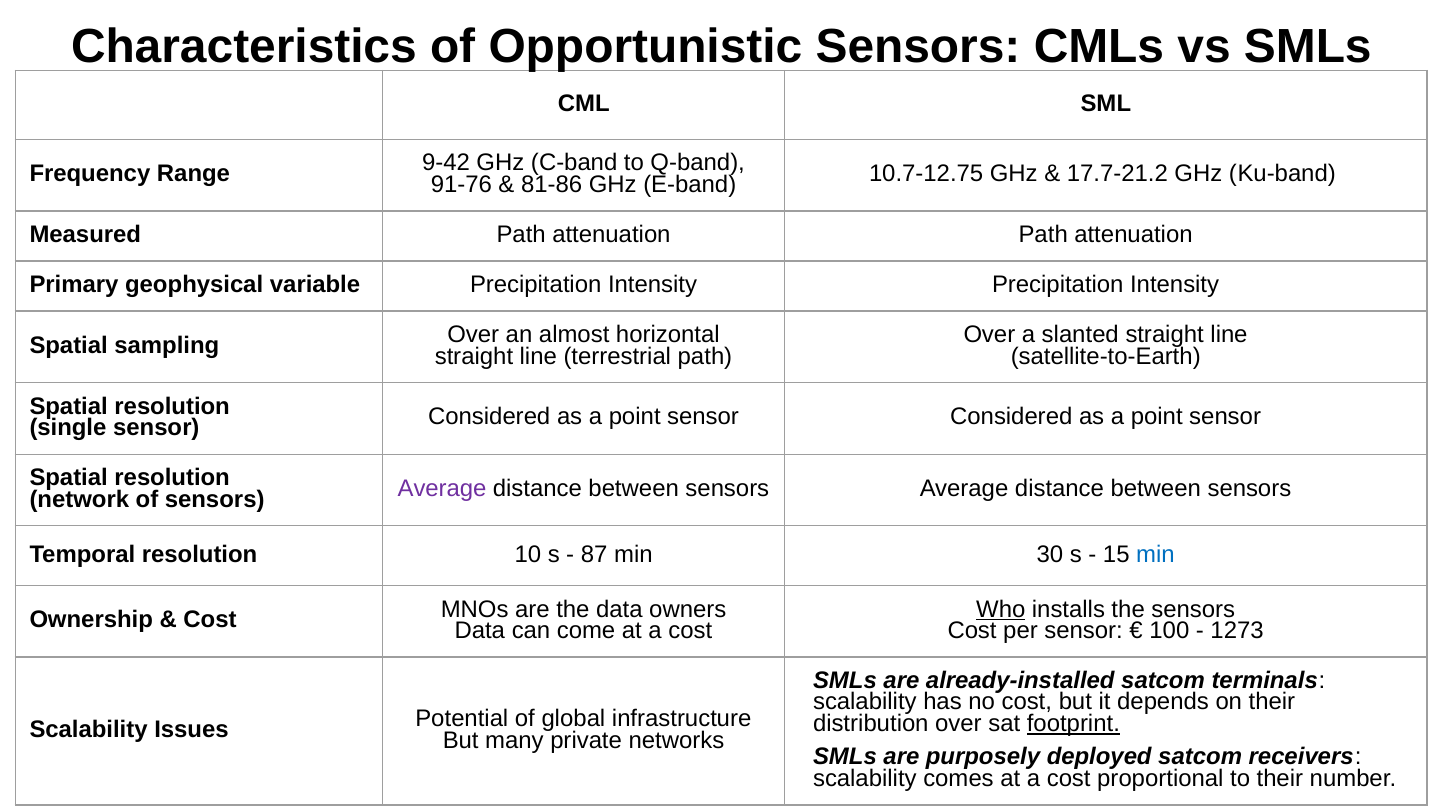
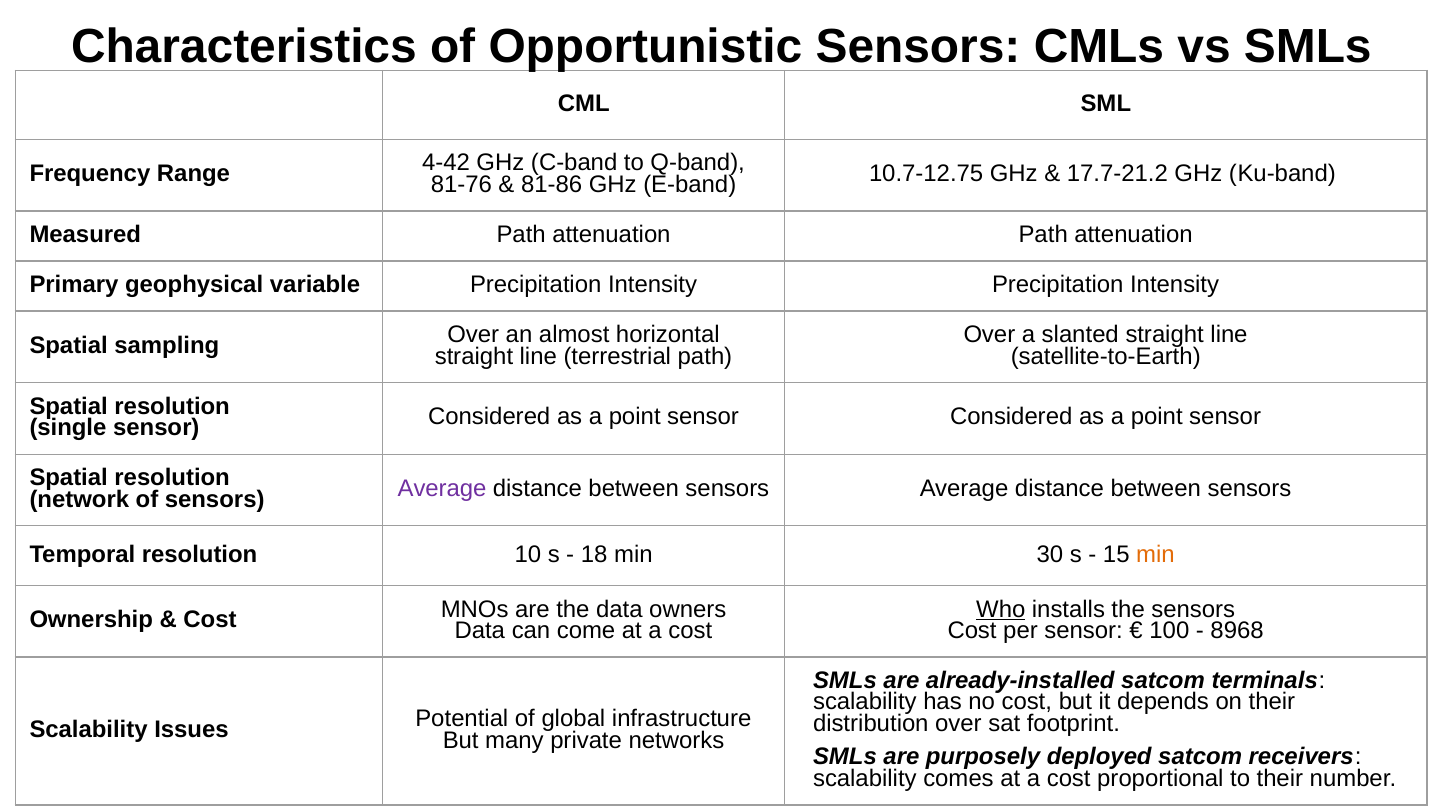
9-42: 9-42 -> 4-42 (446, 163)
91-76: 91-76 -> 81-76 (461, 184)
87: 87 -> 18 (594, 554)
min colour: blue -> orange (1155, 554)
1273: 1273 -> 8968 (1237, 631)
footprint underline: present -> none (1073, 724)
